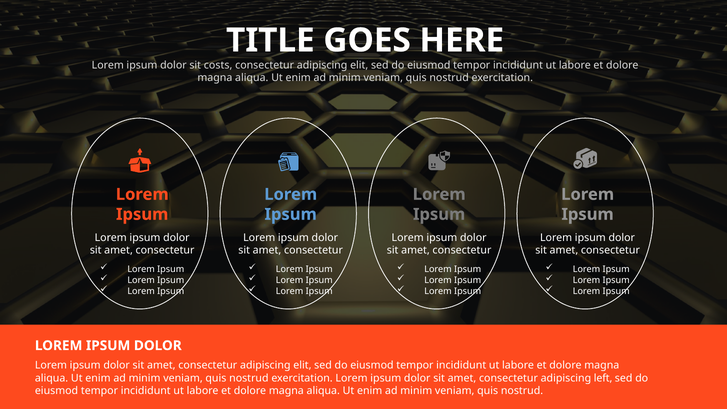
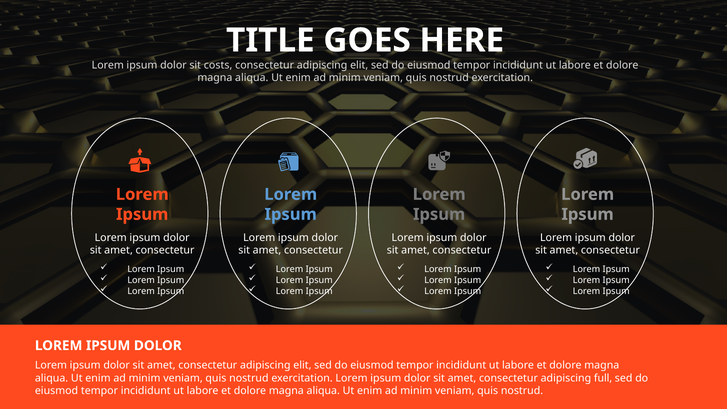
left: left -> full (603, 378)
